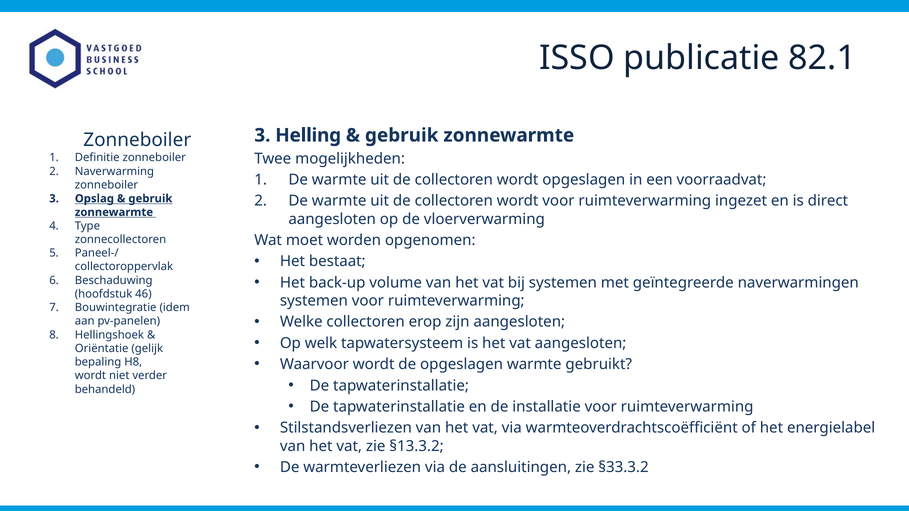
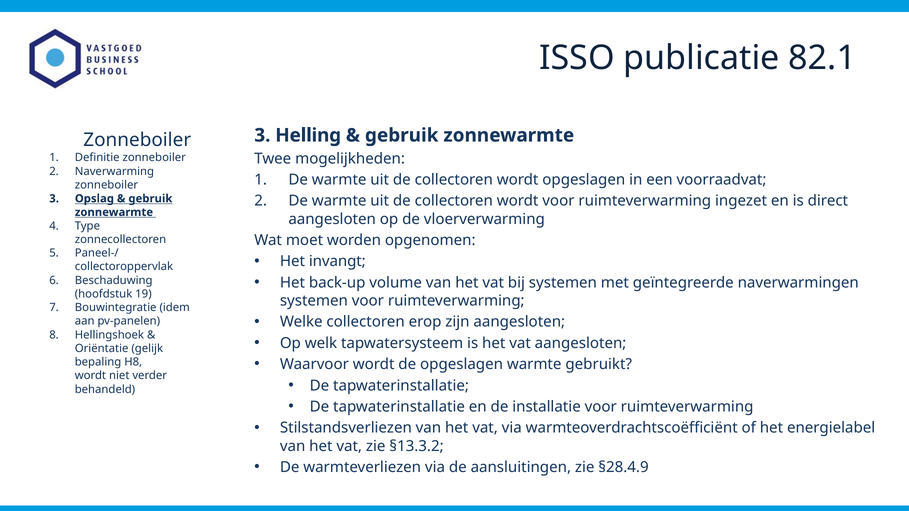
bestaat: bestaat -> invangt (337, 261)
46: 46 -> 19 (143, 294)
§33.3.2: §33.3.2 -> §28.4.9 (624, 467)
